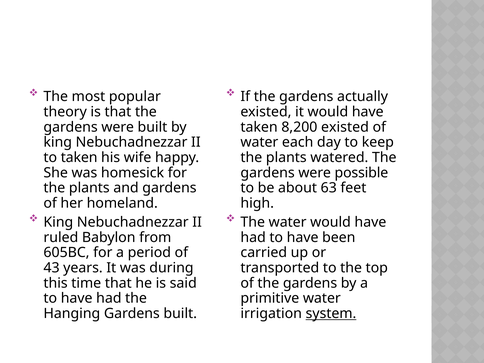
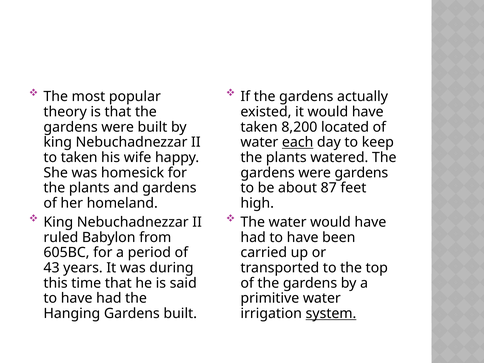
8,200 existed: existed -> located (345, 127)
each underline: none -> present (298, 142)
were possible: possible -> gardens (361, 173)
63: 63 -> 87 (329, 188)
